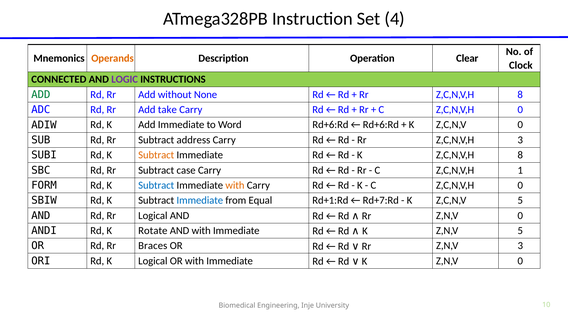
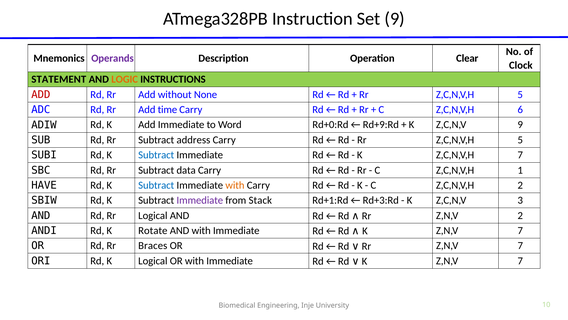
Set 4: 4 -> 9 (395, 19)
Operands colour: orange -> purple (113, 58)
CONNECTED: CONNECTED -> STATEMENT (59, 79)
LOGIC colour: purple -> orange (125, 79)
ADD colour: green -> red (41, 94)
8: 8 -> 5 (520, 94)
take: take -> time (167, 110)
0: 0 -> 6 (520, 110)
Word Rd+6:Rd: Rd+6:Rd -> Rd+0:Rd (330, 125)
Rd+6:Rd: Rd+6:Rd -> Rd+9:Rd (381, 125)
Z,C,N,V 0: 0 -> 9 (520, 125)
3: 3 -> 5 (520, 140)
Subtract colour: orange -> blue (156, 155)
K Z,C,N,V,H 8: 8 -> 7 (520, 155)
case: case -> data (186, 170)
FORM: FORM -> HAVE (44, 185)
0: 0 -> 2 (520, 185)
Immediate colour: blue -> purple (200, 200)
Equal: Equal -> Stack (260, 200)
Rd+7:Rd: Rd+7:Rd -> Rd+3:Rd (381, 200)
Z,C,N,V 5: 5 -> 3 (520, 200)
Rr Z,N,V 0: 0 -> 2 (520, 215)
5: 5 -> 7 (520, 230)
Rr Z,N,V 3: 3 -> 7 (520, 245)
0: 0 -> 7 (520, 260)
